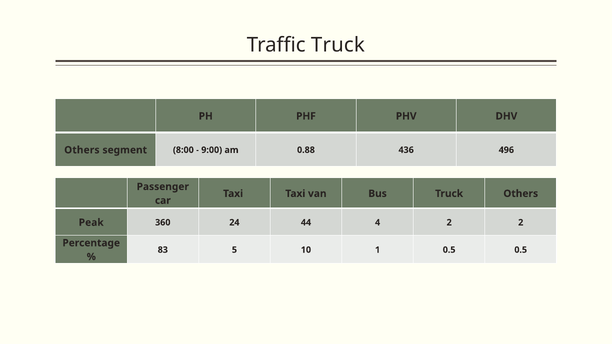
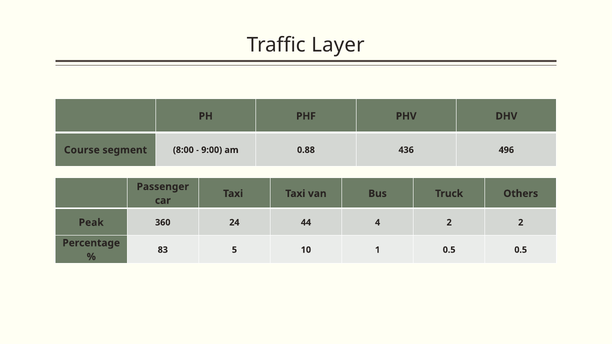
Traffic Truck: Truck -> Layer (338, 45)
Others: Others -> Course (82, 150)
